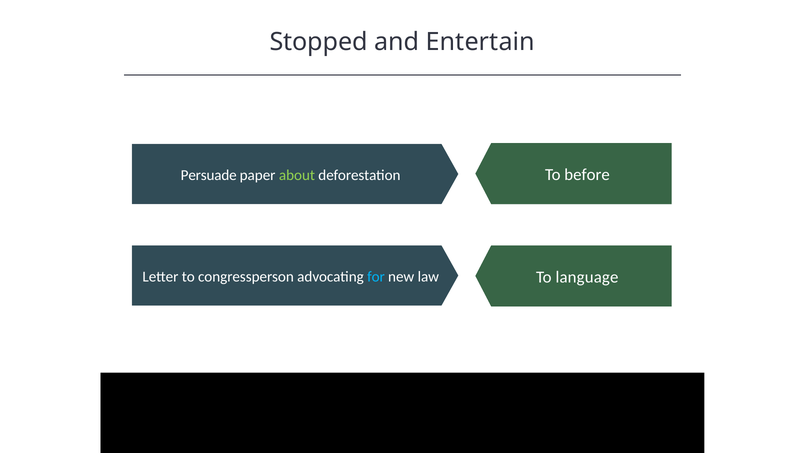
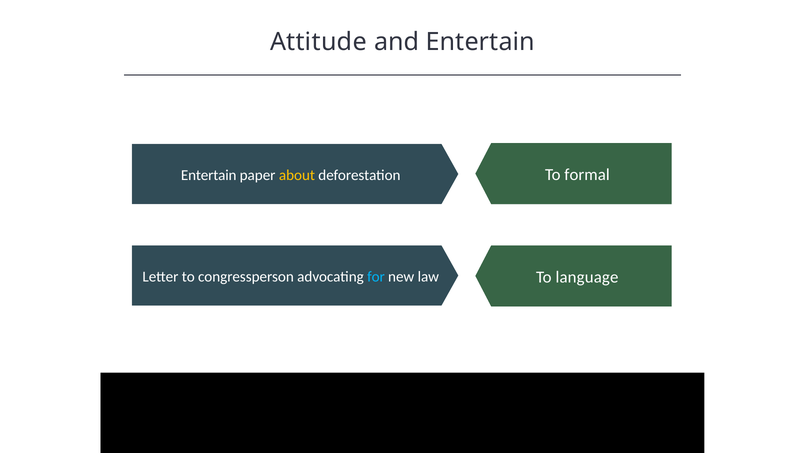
Stopped: Stopped -> Attitude (318, 42)
Persuade: Persuade -> Entertain (209, 175)
about colour: light green -> yellow (297, 175)
before: before -> formal (587, 175)
